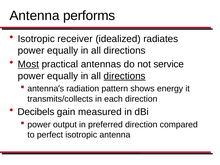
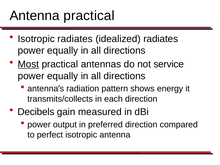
Antenna performs: performs -> practical (89, 16)
Isotropic receiver: receiver -> radiates (75, 39)
directions underline: present -> none (125, 76)
